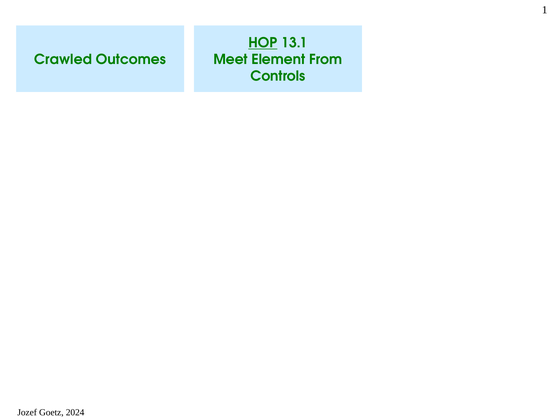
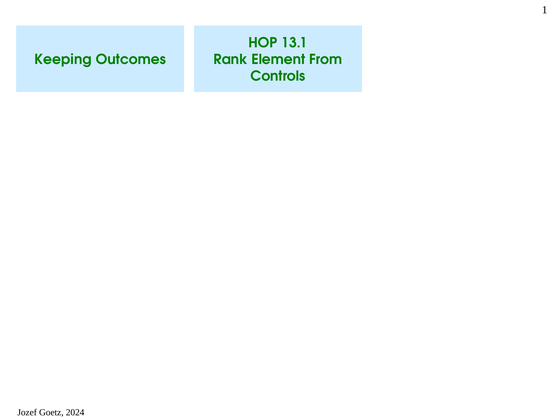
HOP underline: present -> none (263, 43)
Crawled: Crawled -> Keeping (63, 60)
Meet: Meet -> Rank (231, 60)
